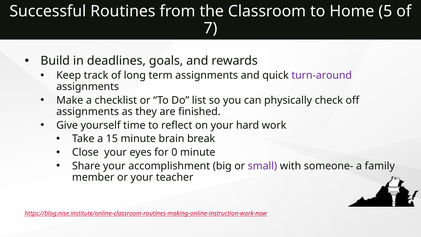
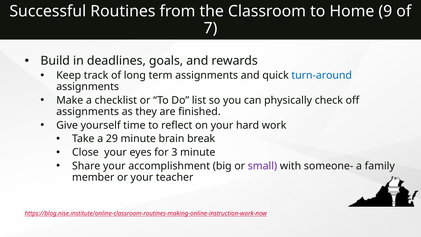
5: 5 -> 9 (385, 11)
turn-around colour: purple -> blue (322, 75)
15: 15 -> 29 (112, 139)
0: 0 -> 3 (174, 152)
